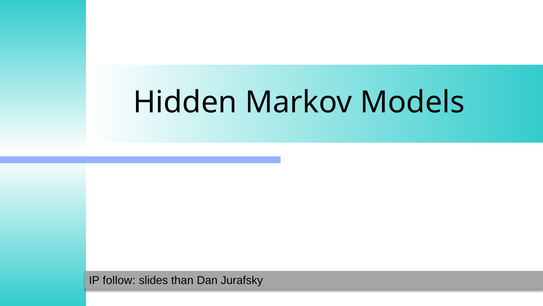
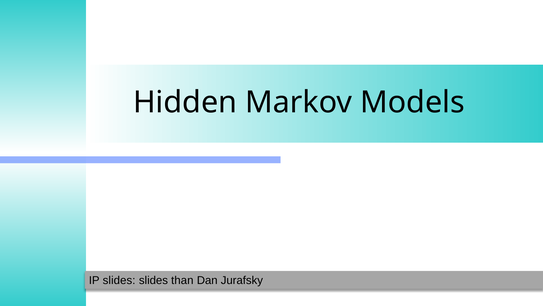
IP follow: follow -> slides (119, 280)
